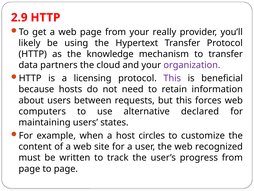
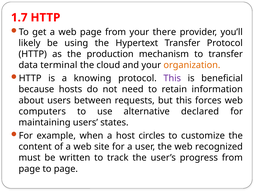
2.9: 2.9 -> 1.7 (19, 18)
really: really -> there (164, 32)
knowledge: knowledge -> production (110, 54)
partners: partners -> terminal (59, 65)
organization colour: purple -> orange (192, 65)
licensing: licensing -> knowing (93, 78)
